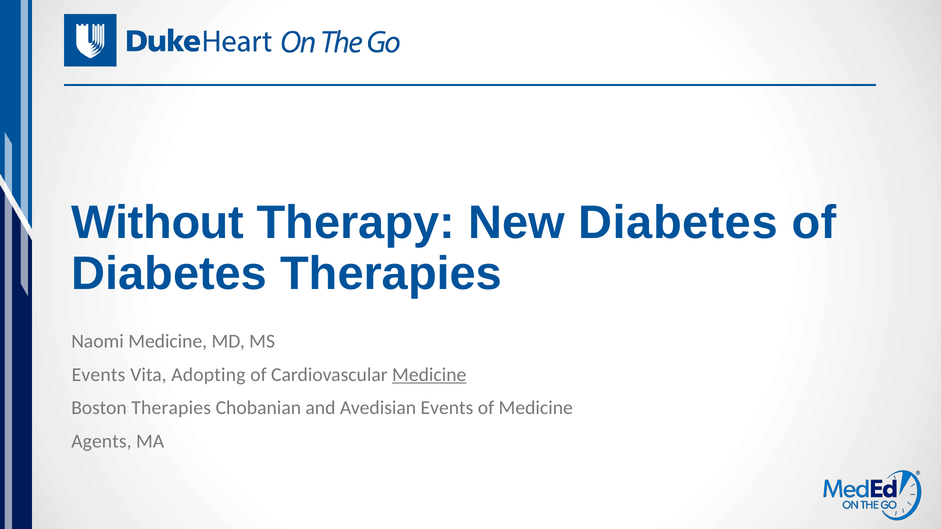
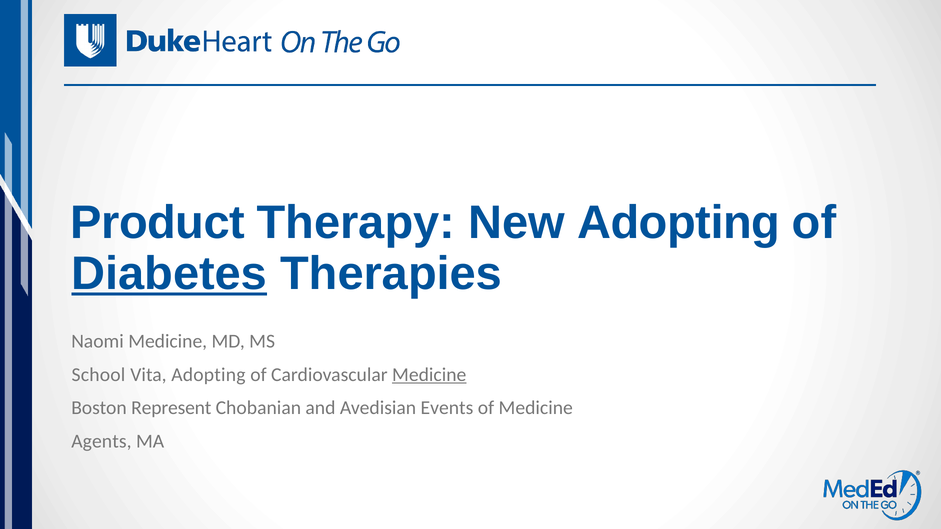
Without: Without -> Product (158, 223)
New Diabetes: Diabetes -> Adopting (679, 223)
Diabetes underline: none -> present (169, 274)
Events: Events -> School (98, 375)
Boston Therapies: Therapies -> Represent (171, 408)
